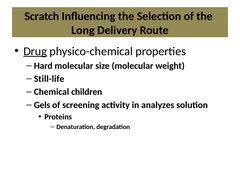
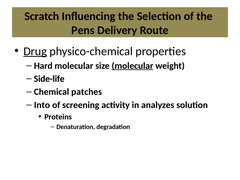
Long: Long -> Pens (83, 30)
molecular underline: none -> present (132, 66)
Still-life: Still-life -> Side-life (49, 79)
children: children -> patches (87, 92)
Gels: Gels -> Into (42, 105)
